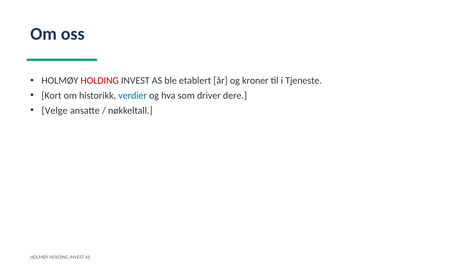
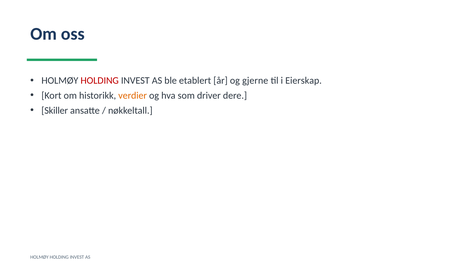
kroner: kroner -> gjerne (255, 81)
Tjeneste: Tjeneste -> Eierskap (304, 81)
verdier colour: blue -> orange (133, 96)
Velge: Velge -> Skiller (55, 110)
